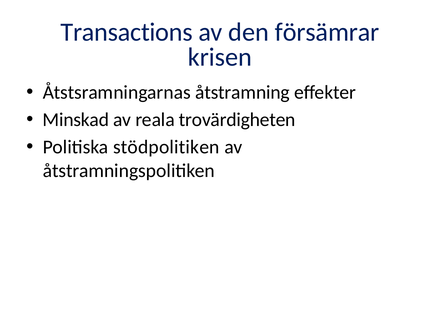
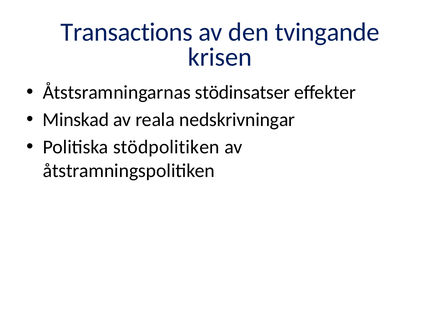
försämrar: försämrar -> tvingande (327, 32)
åtstramning: åtstramning -> stödinsatser (243, 92)
trovärdigheten: trovärdigheten -> nedskrivningar (237, 120)
